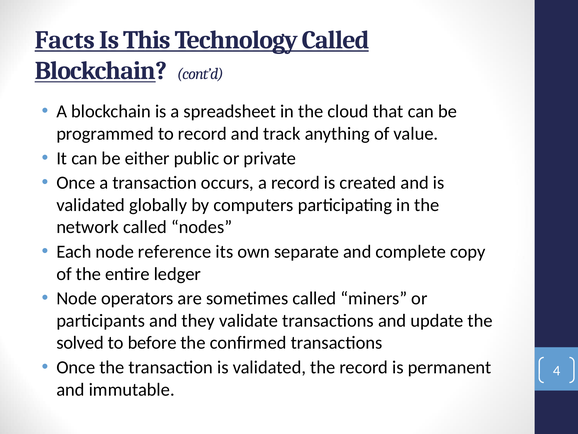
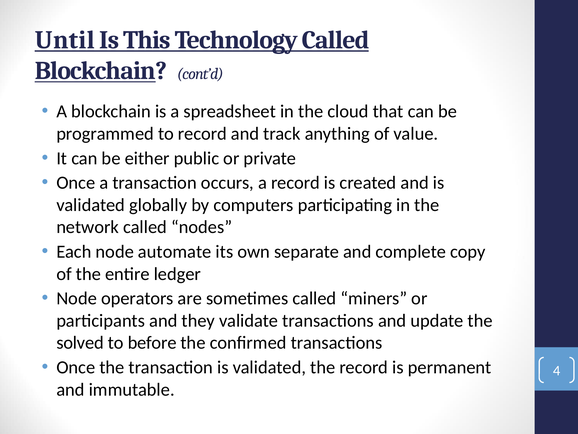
Facts: Facts -> Until (65, 40)
reference: reference -> automate (175, 251)
